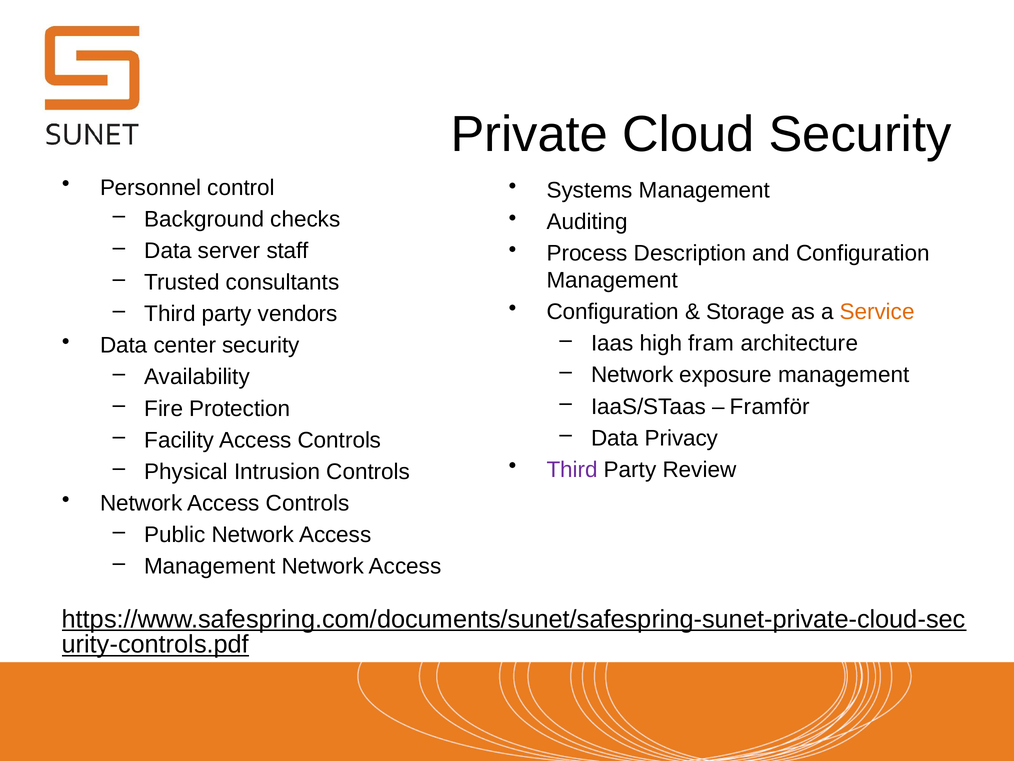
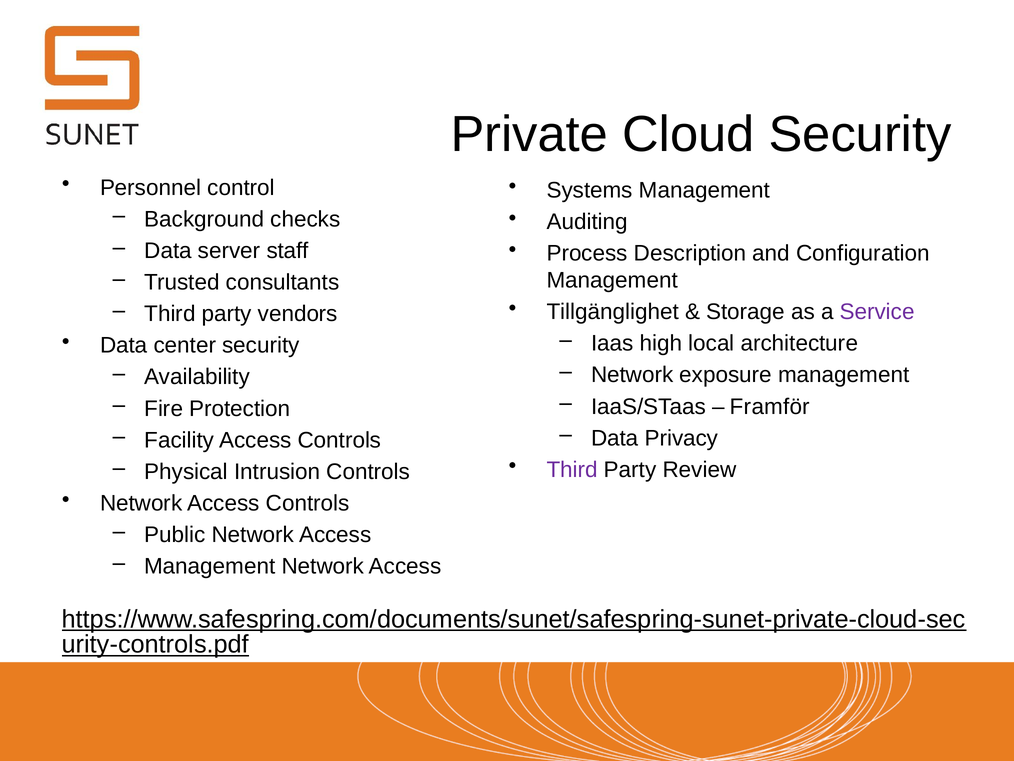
Configuration: Configuration -> Tillgänglighet (613, 312)
Service colour: orange -> purple (877, 312)
fram: fram -> local (711, 343)
